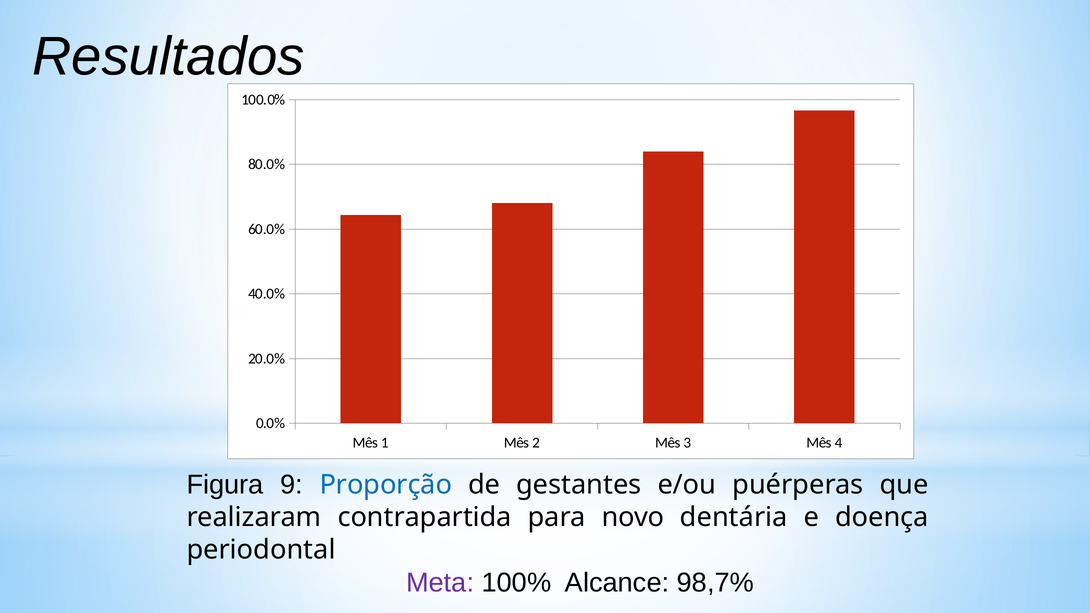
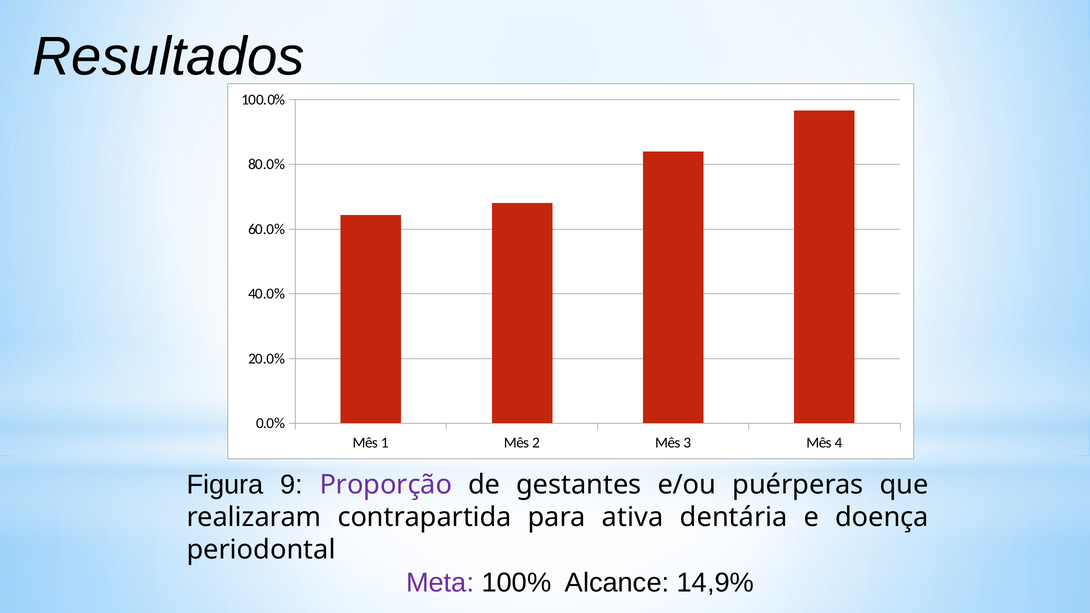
Proporção colour: blue -> purple (386, 485)
novo: novo -> ativa (633, 517)
98,7%: 98,7% -> 14,9% (715, 583)
